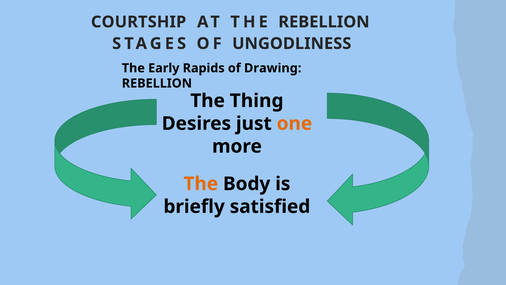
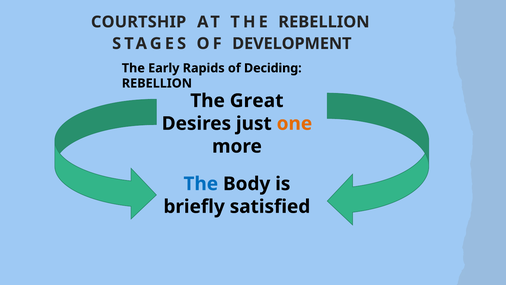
UNGODLINESS: UNGODLINESS -> DEVELOPMENT (292, 43)
Drawing: Drawing -> Deciding (273, 68)
Thing: Thing -> Great (257, 101)
The colour: orange -> blue (201, 184)
